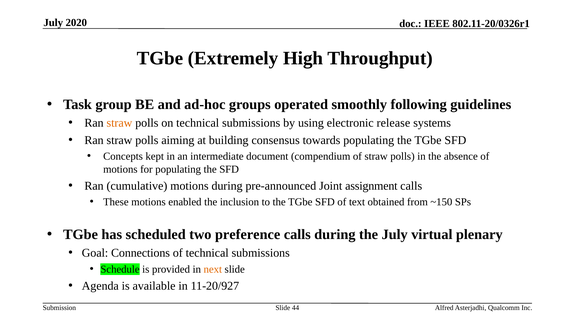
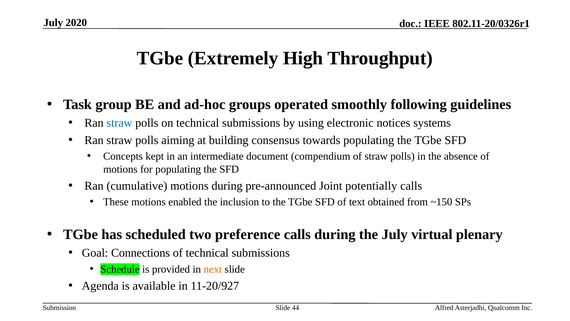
straw colour: orange -> blue (119, 123)
release: release -> notices (393, 123)
assignment: assignment -> potentially (371, 186)
